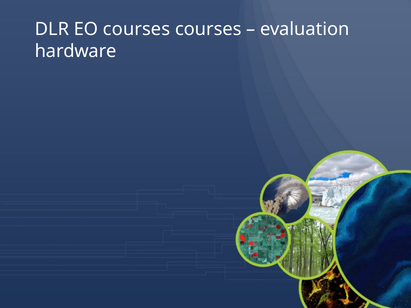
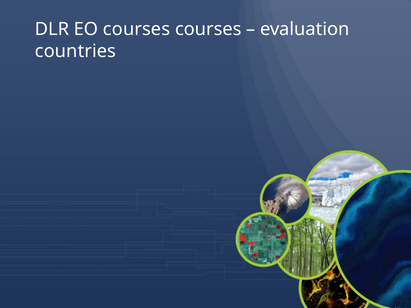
hardware: hardware -> countries (75, 51)
